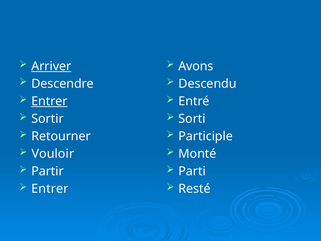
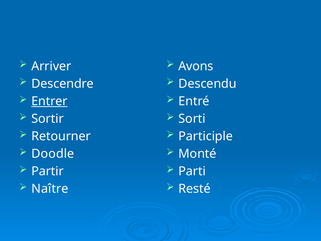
Arriver underline: present -> none (51, 66)
Vouloir: Vouloir -> Doodle (53, 154)
Entrer: Entrer -> Naître (50, 189)
